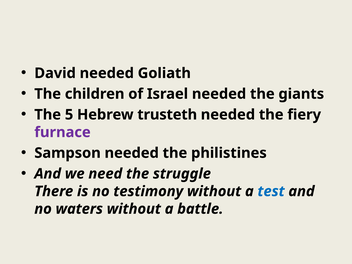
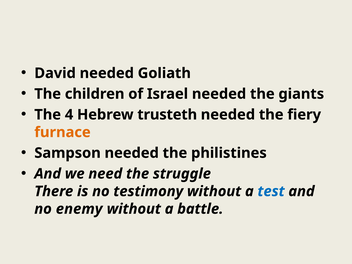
5: 5 -> 4 (69, 115)
furnace colour: purple -> orange (62, 132)
waters: waters -> enemy (79, 209)
